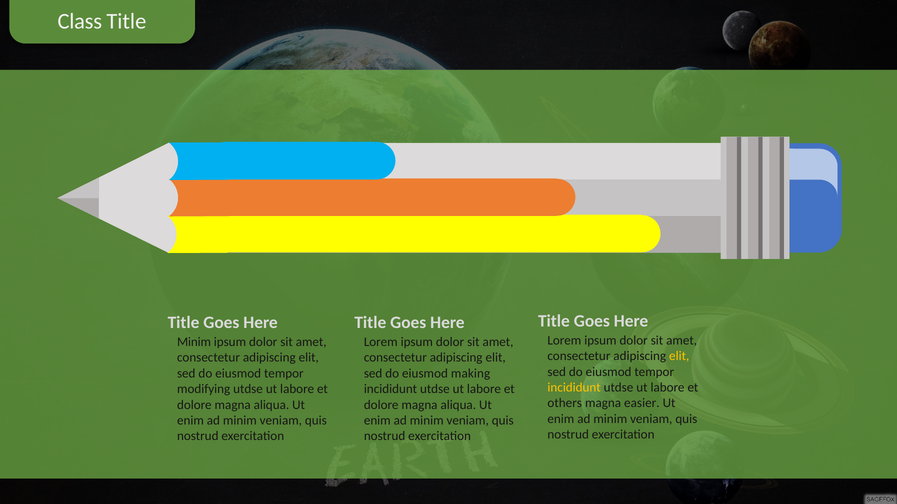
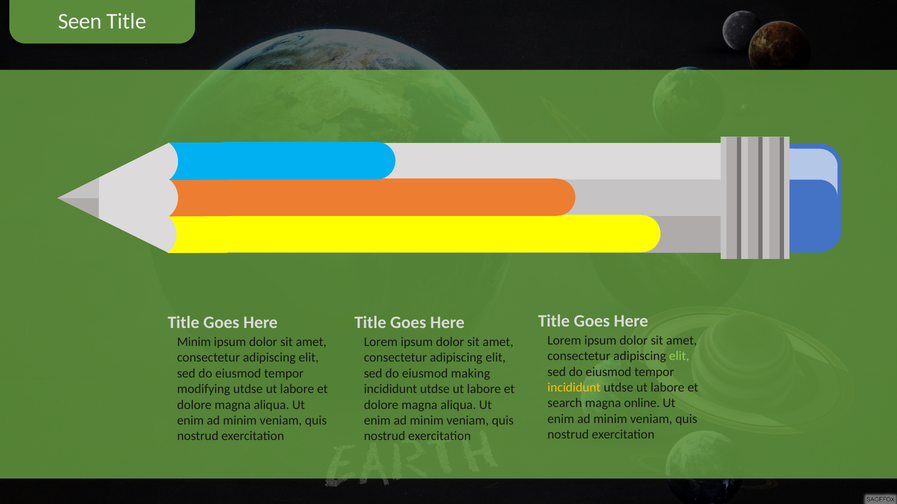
Class: Class -> Seen (80, 21)
elit colour: yellow -> light green (679, 357)
others: others -> search (565, 404)
easier: easier -> online (642, 404)
